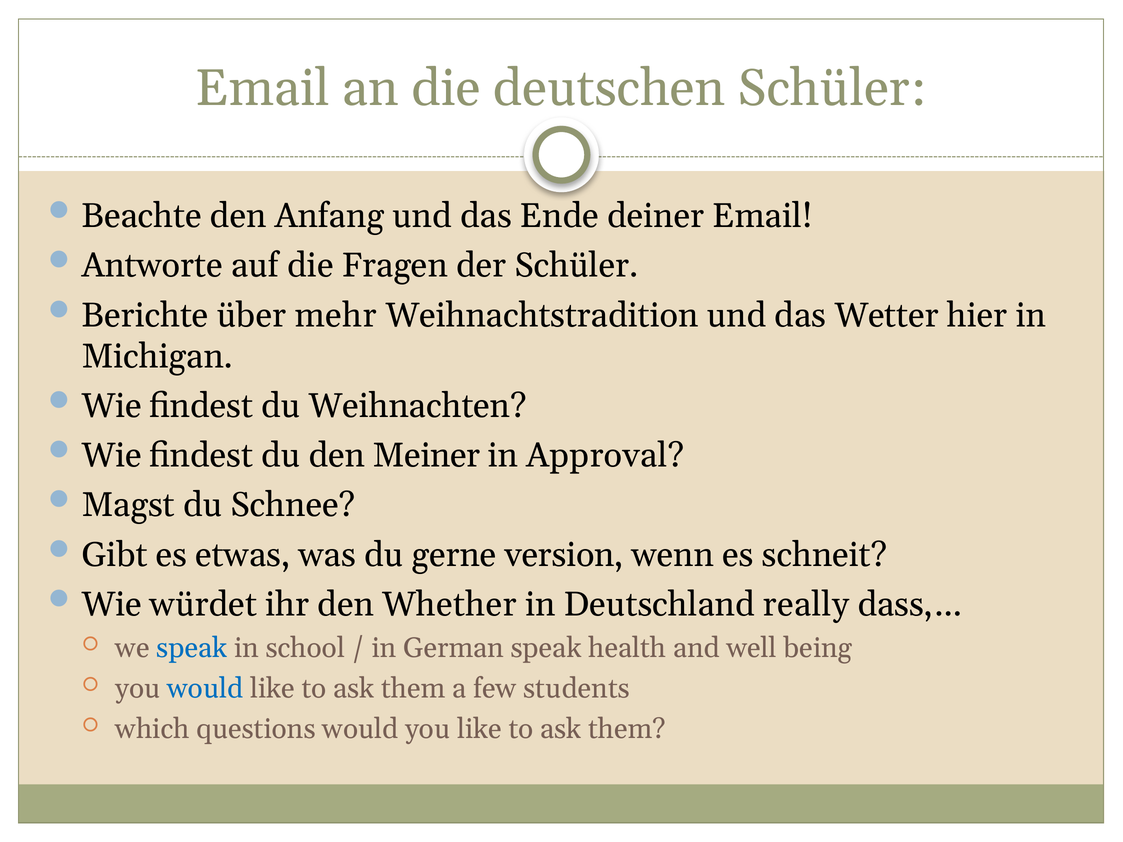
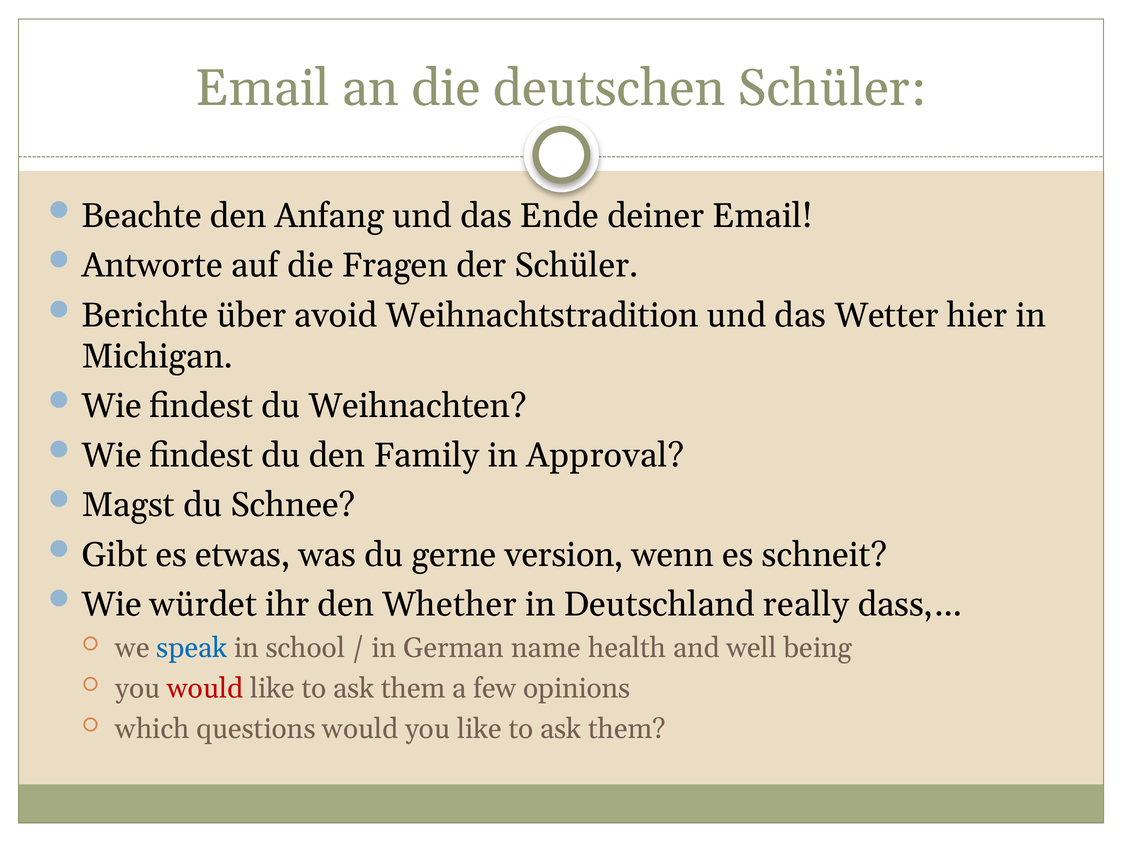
mehr: mehr -> avoid (336, 315)
Meiner: Meiner -> Family (426, 456)
German speak: speak -> name (546, 648)
would colour: blue -> red (205, 689)
students: students -> opinions (577, 689)
